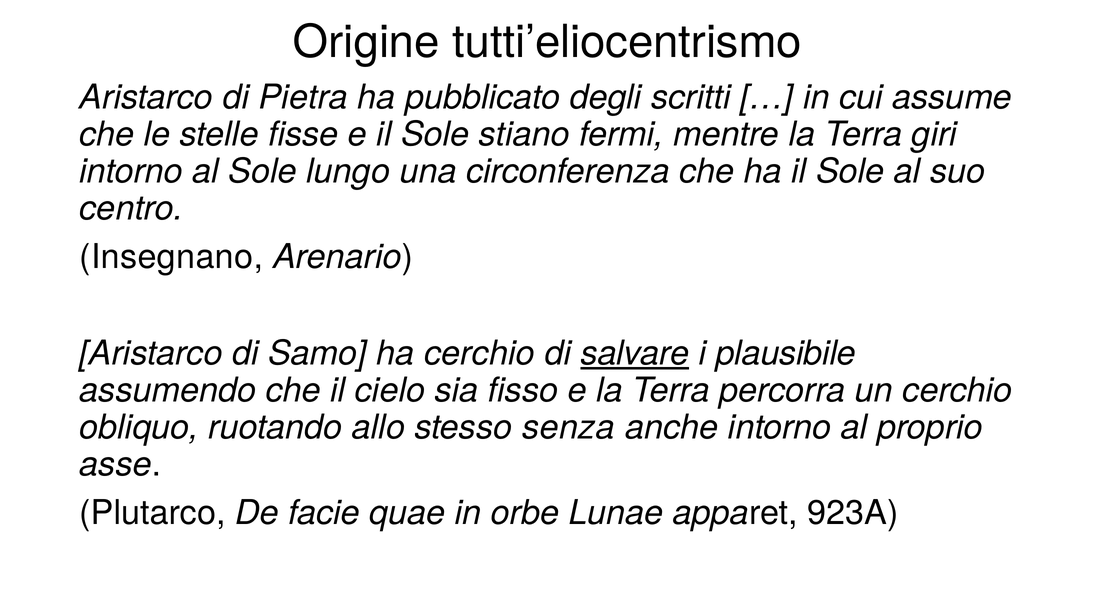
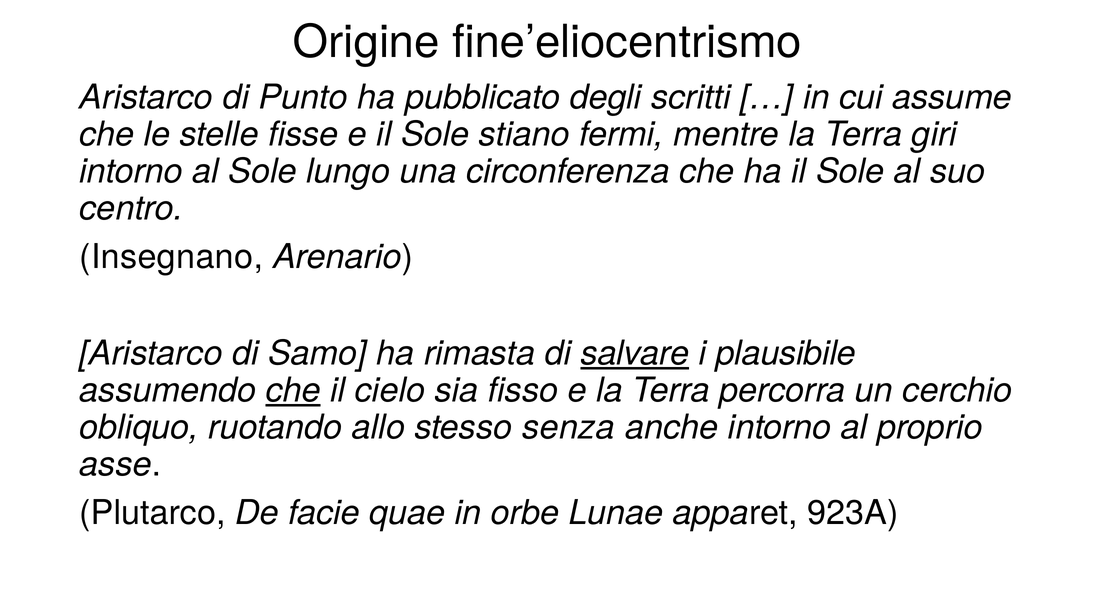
tutti’eliocentrismo: tutti’eliocentrismo -> fine’eliocentrismo (627, 42)
Pietra: Pietra -> Punto (303, 98)
ha cerchio: cerchio -> rimasta (480, 354)
che underline: none -> present (293, 390)
